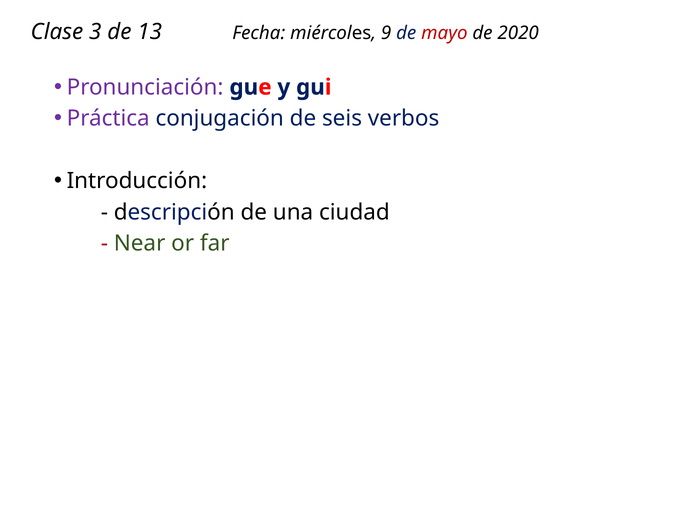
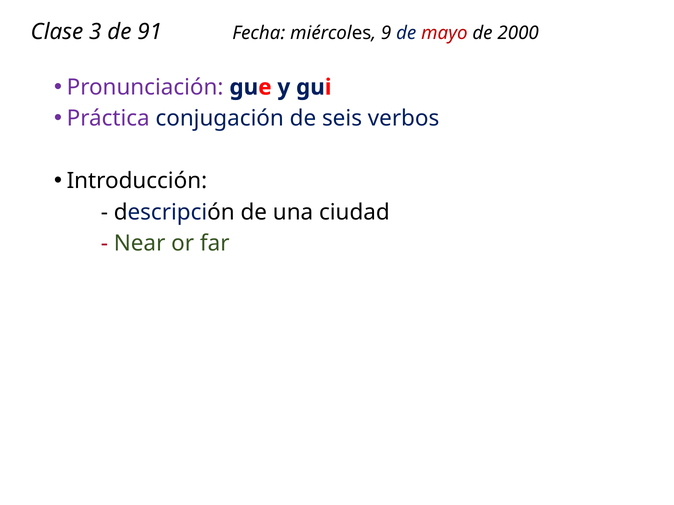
13: 13 -> 91 (150, 32)
2020: 2020 -> 2000 (518, 33)
